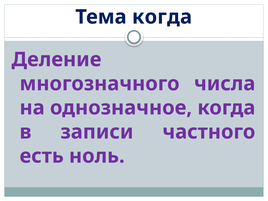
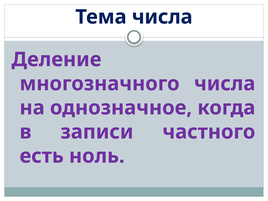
Тема когда: когда -> числа (162, 17)
